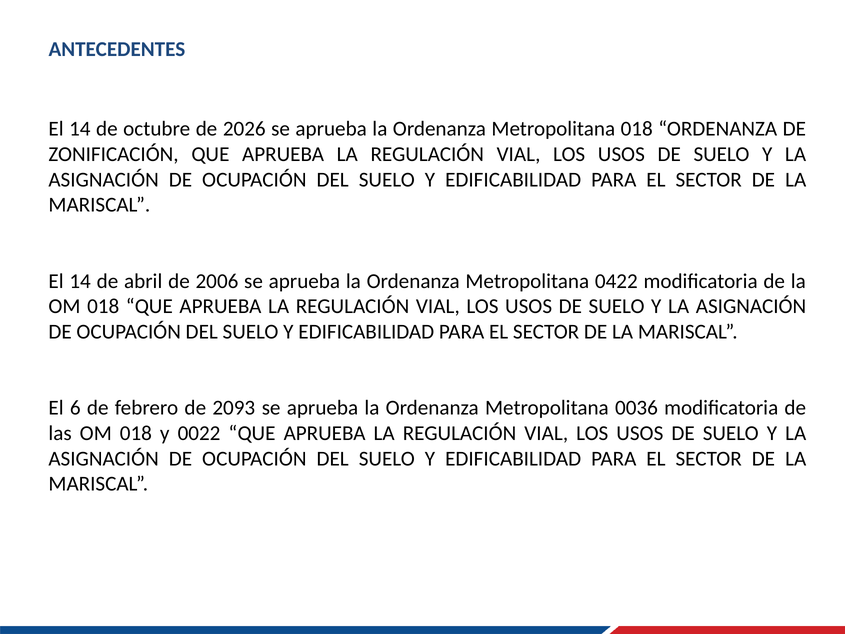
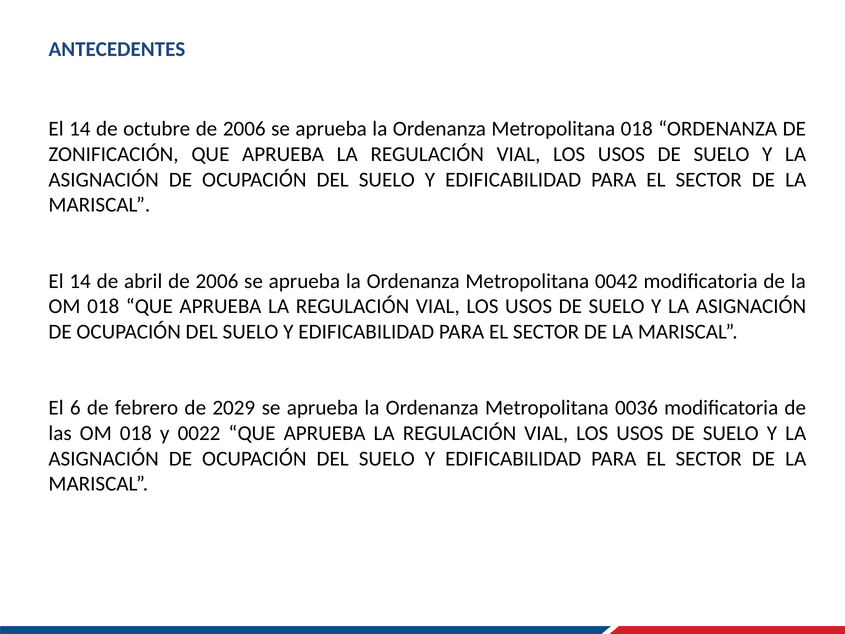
octubre de 2026: 2026 -> 2006 (244, 129)
0422: 0422 -> 0042 (616, 281)
2093: 2093 -> 2029 (234, 408)
